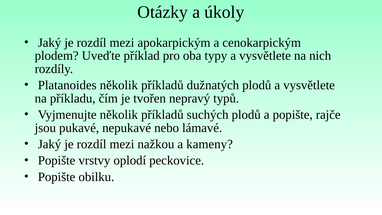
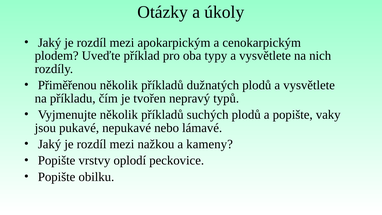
Platanoides: Platanoides -> Přiměřenou (67, 85)
rajče: rajče -> vaky (328, 115)
